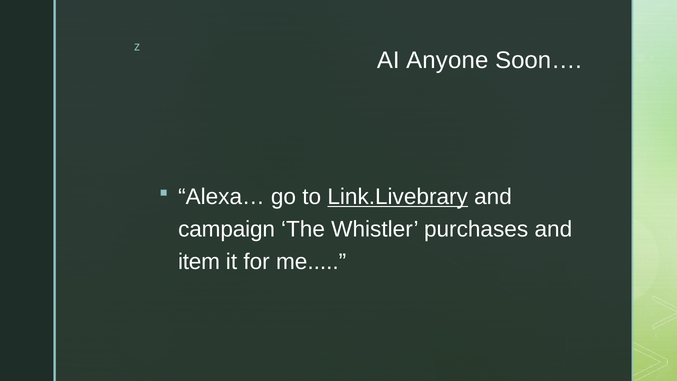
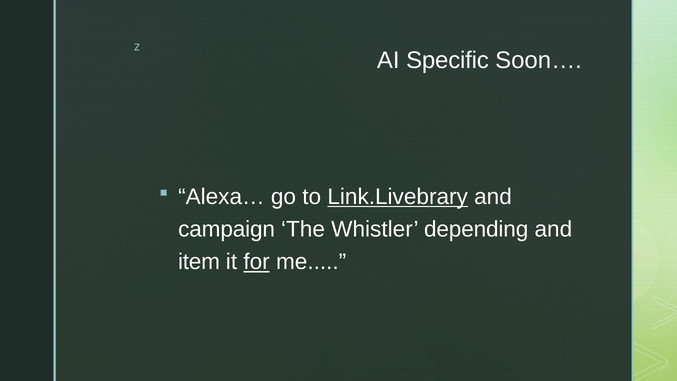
Anyone: Anyone -> Specific (447, 60)
purchases: purchases -> depending (476, 229)
for underline: none -> present (257, 262)
